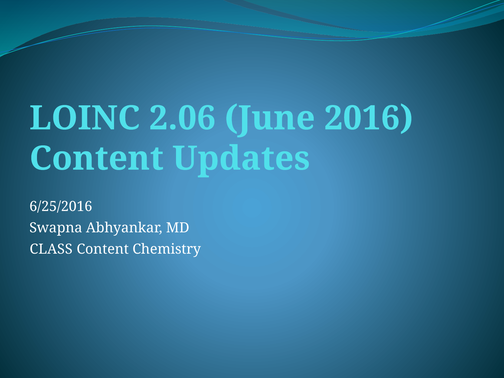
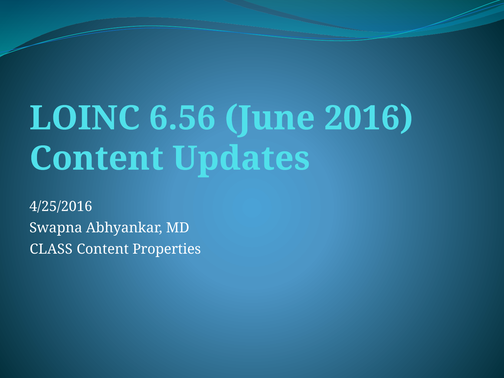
2.06: 2.06 -> 6.56 (182, 118)
6/25/2016: 6/25/2016 -> 4/25/2016 (61, 207)
Chemistry: Chemistry -> Properties (167, 249)
